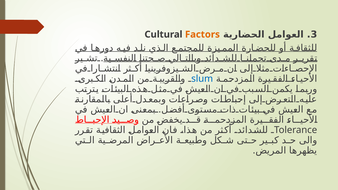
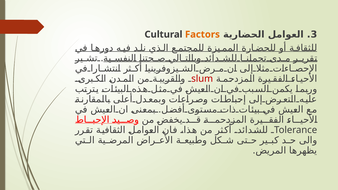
slum colour: blue -> red (202, 79)
